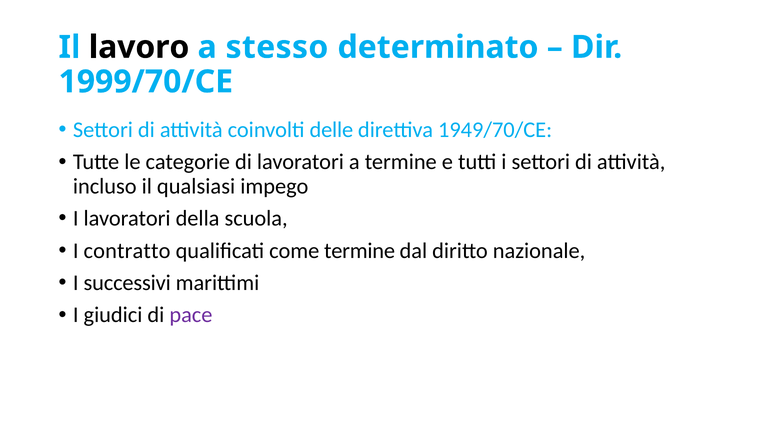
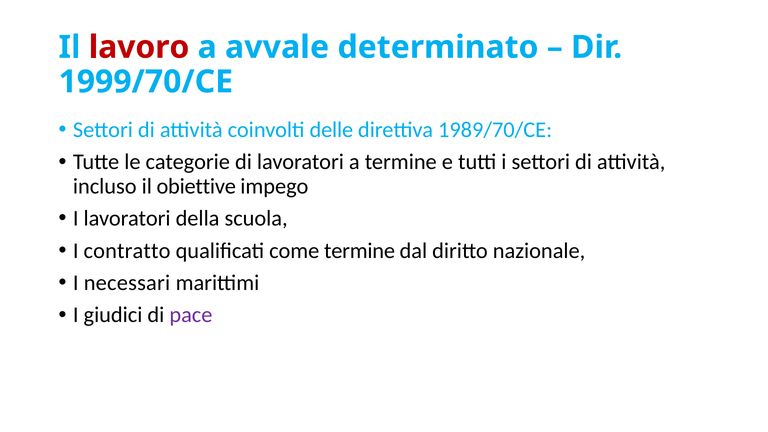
lavoro colour: black -> red (139, 47)
stesso: stesso -> avvale (277, 47)
1949/70/CE: 1949/70/CE -> 1989/70/CE (495, 130)
qualsiasi: qualsiasi -> obiettive (196, 186)
successivi: successivi -> necessari (127, 283)
